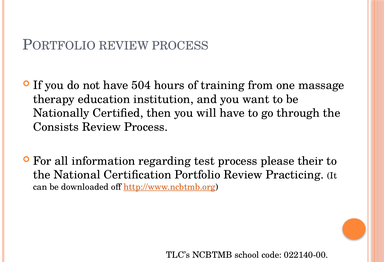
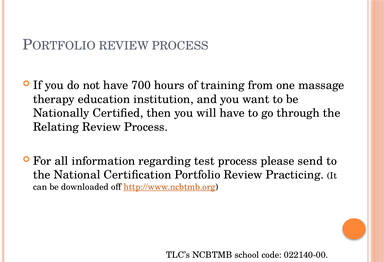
504: 504 -> 700 (141, 85)
Consists: Consists -> Relating (56, 127)
their: their -> send (310, 161)
